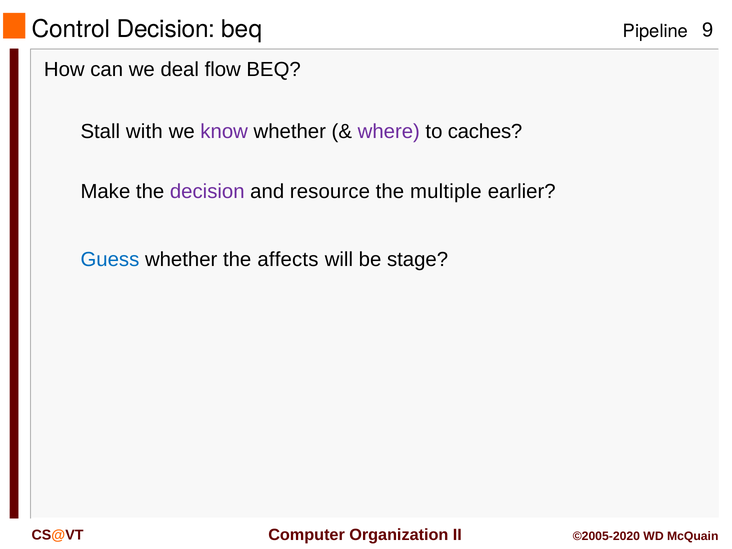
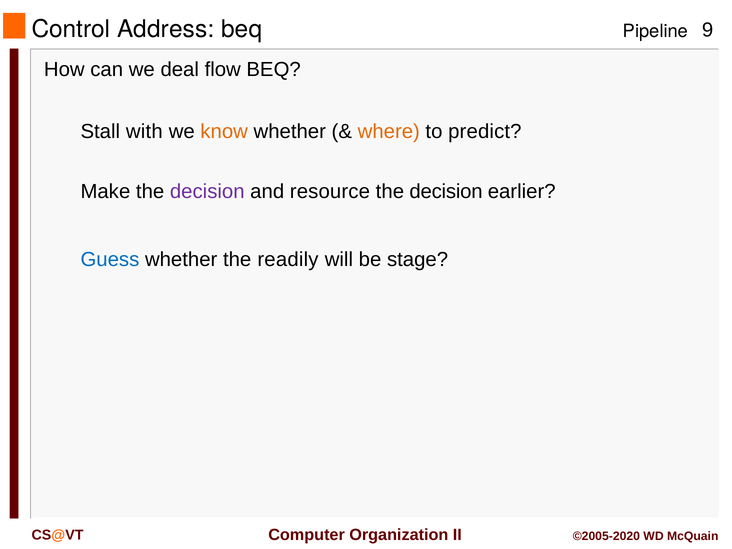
Control Decision: Decision -> Address (166, 29)
know colour: purple -> orange (224, 131)
where colour: purple -> orange (389, 131)
caches: caches -> predict (485, 131)
multiple: multiple -> decision (446, 191)
affects: affects -> readily (288, 259)
